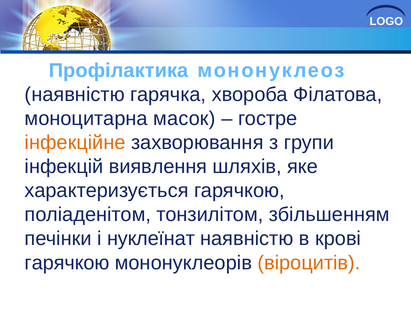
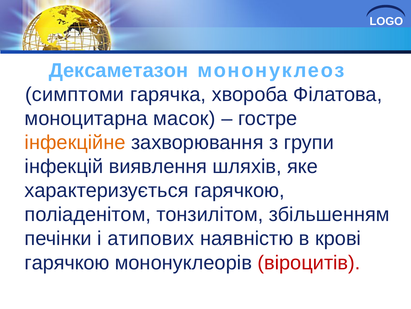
Профілактика: Профілактика -> Дексаметазон (119, 70)
наявністю: наявністю -> симптоми (75, 94)
нуклеїнат: нуклеїнат -> атипових (151, 238)
віроцитів colour: orange -> red (309, 262)
